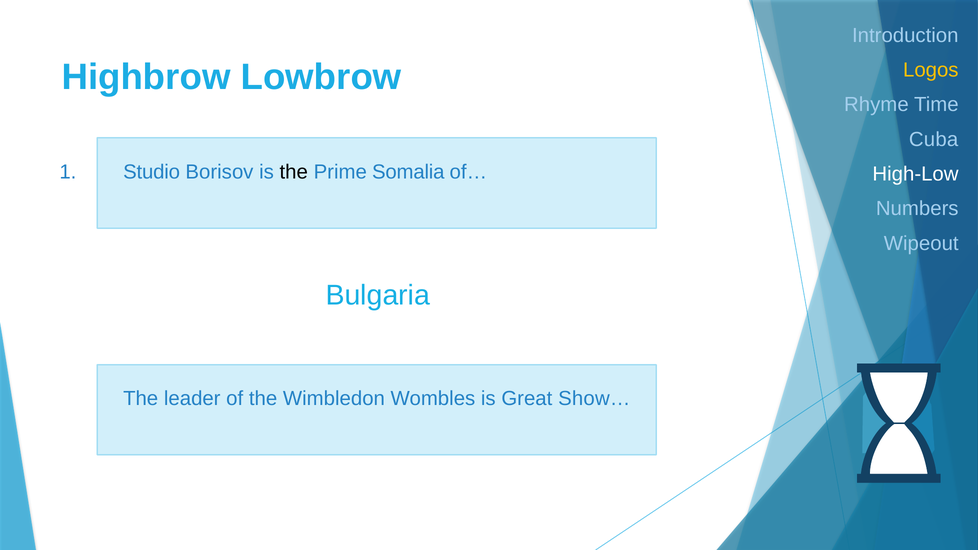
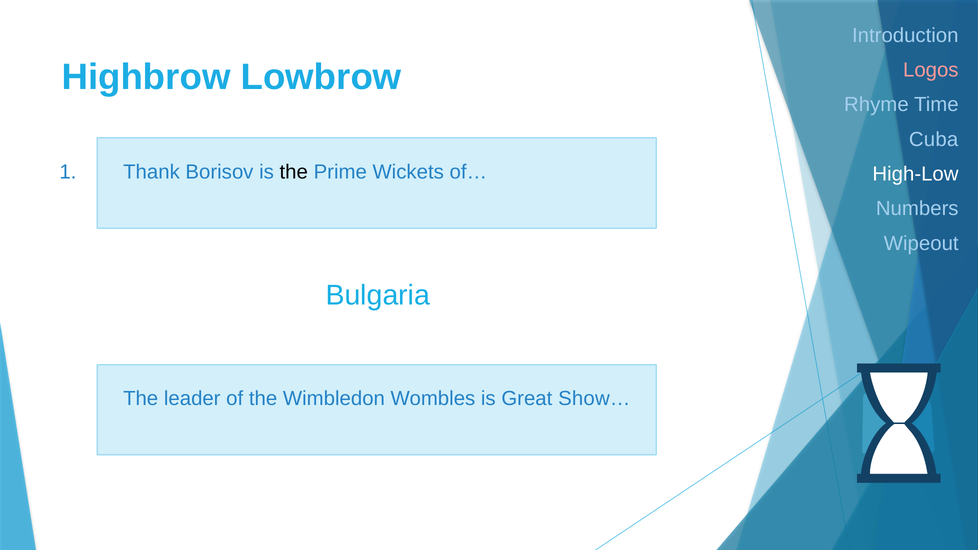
Logos colour: yellow -> pink (931, 70)
Studio: Studio -> Thank (151, 172)
Somalia: Somalia -> Wickets (408, 172)
